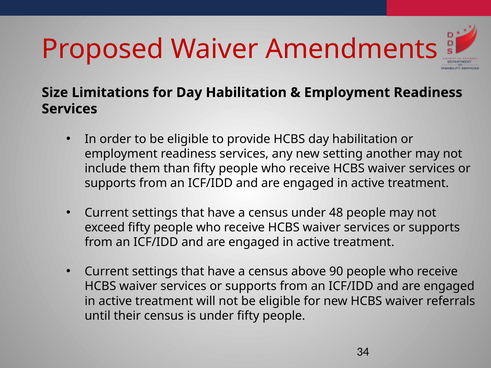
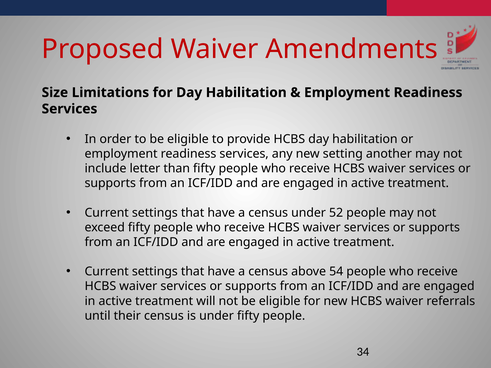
them: them -> letter (145, 169)
48: 48 -> 52 (336, 213)
90: 90 -> 54 (336, 272)
